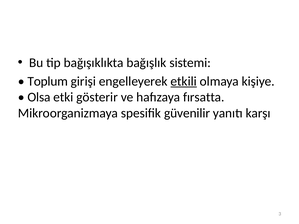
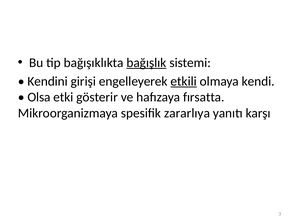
bağışlık underline: none -> present (146, 63)
Toplum: Toplum -> Kendini (48, 81)
kişiye: kişiye -> kendi (258, 81)
güvenilir: güvenilir -> zararlıya (187, 113)
